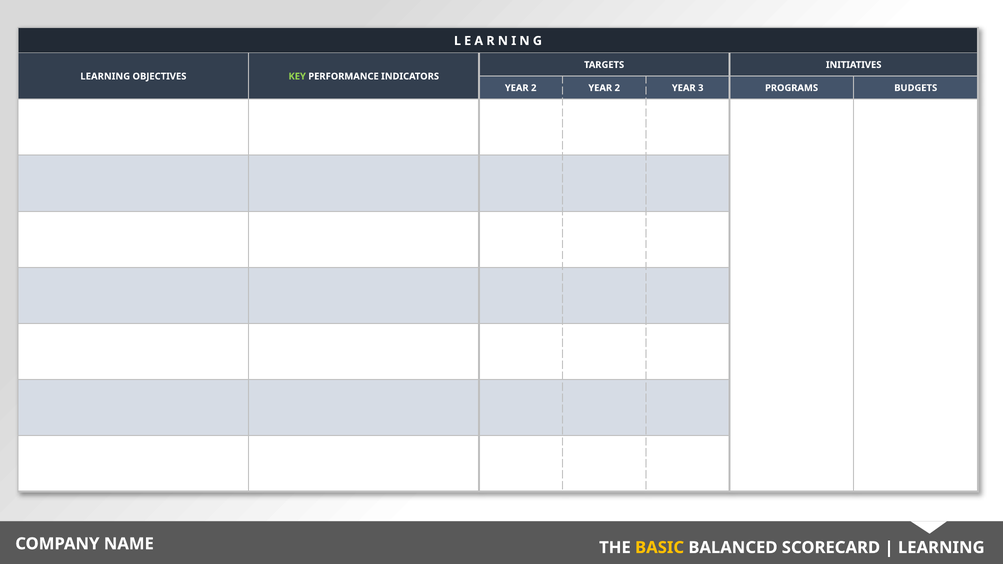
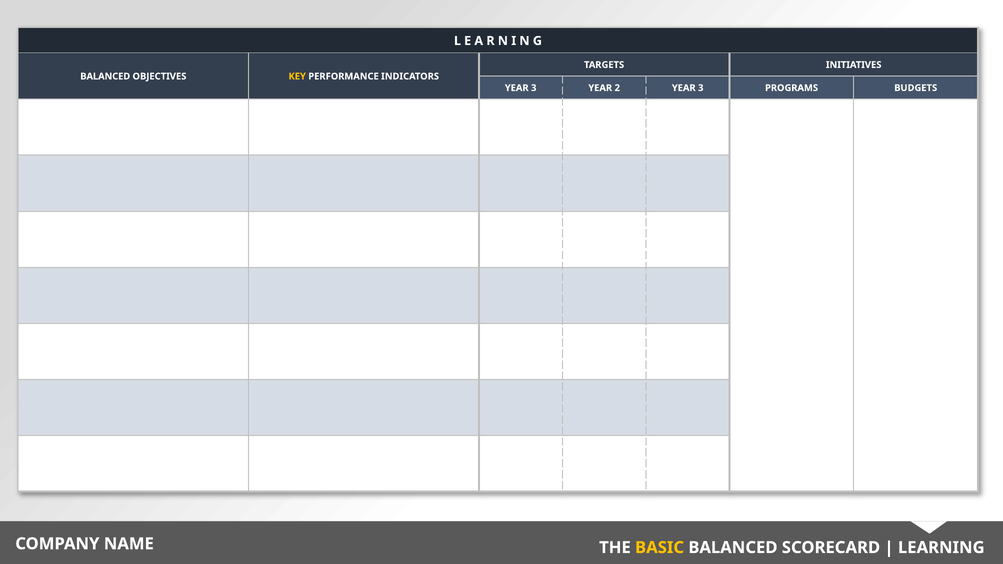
LEARNING: LEARNING -> BALANCED (105, 76)
KEY colour: light green -> yellow (297, 76)
2: 2 -> 3 (534, 88)
